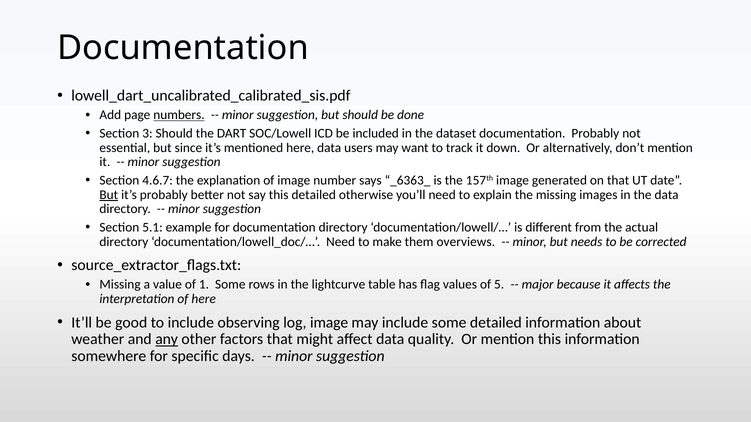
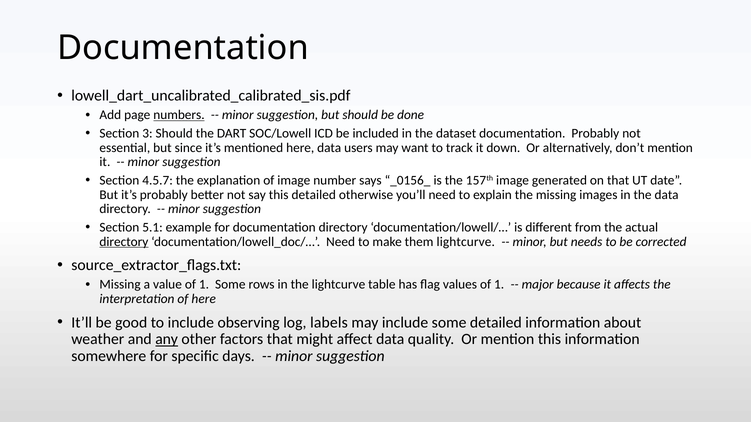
4.6.7: 4.6.7 -> 4.5.7 (158, 180)
_6363_: _6363_ -> _0156_ (408, 180)
But underline: present -> none (109, 195)
directory underline: none -> present (124, 242)
them overviews: overviews -> lightcurve (466, 242)
values of 5: 5 -> 1 (499, 285)
log image: image -> labels (329, 323)
